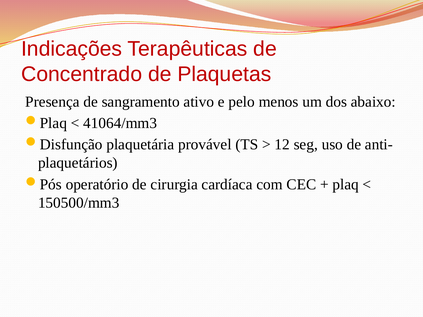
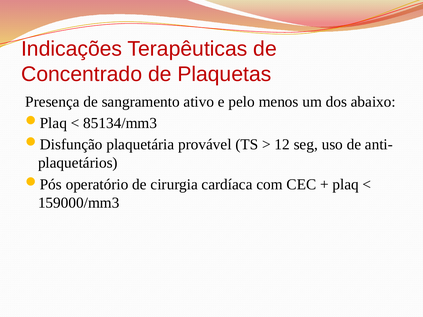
41064/mm3: 41064/mm3 -> 85134/mm3 (120, 123)
150500/mm3: 150500/mm3 -> 159000/mm3 (79, 203)
